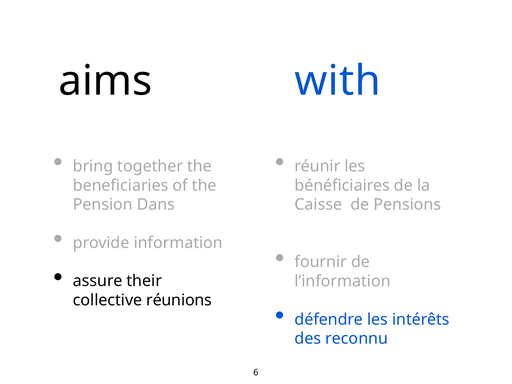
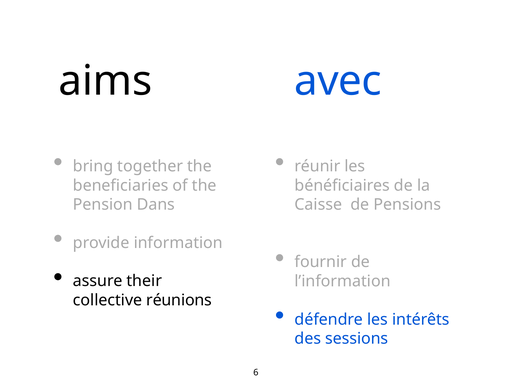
with: with -> avec (338, 81)
reconnu: reconnu -> sessions (357, 339)
